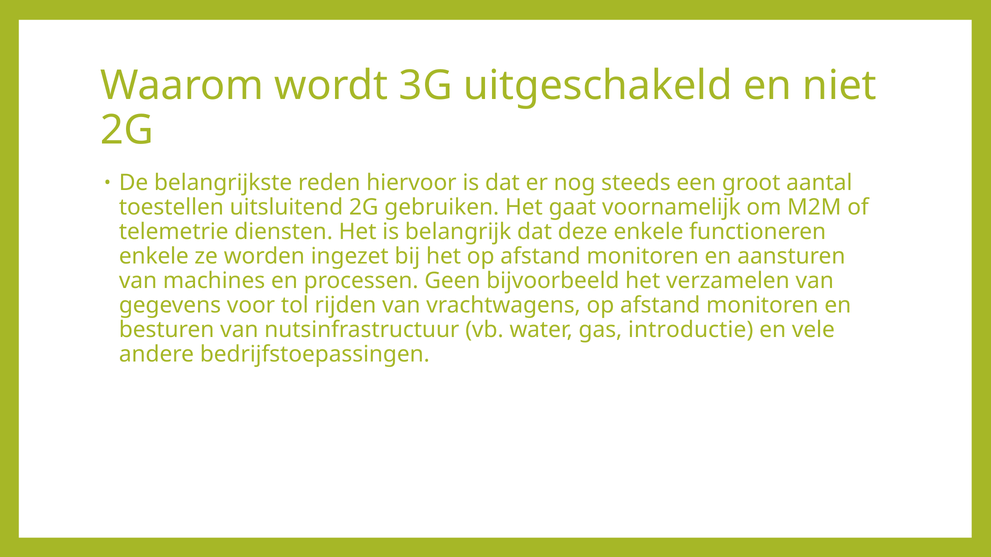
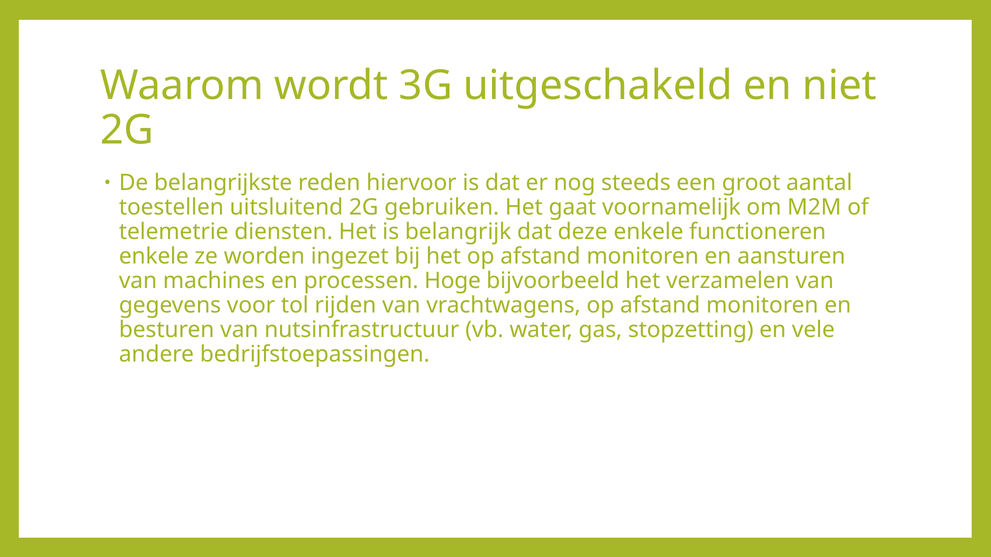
Geen: Geen -> Hoge (453, 281)
introductie: introductie -> stopzetting (691, 330)
